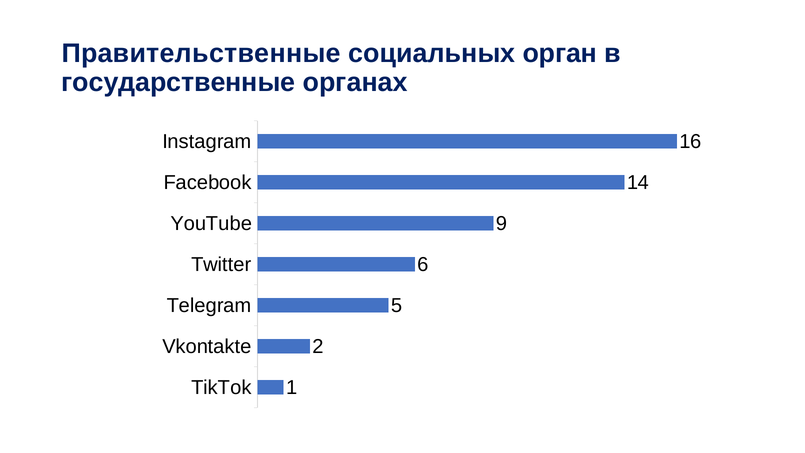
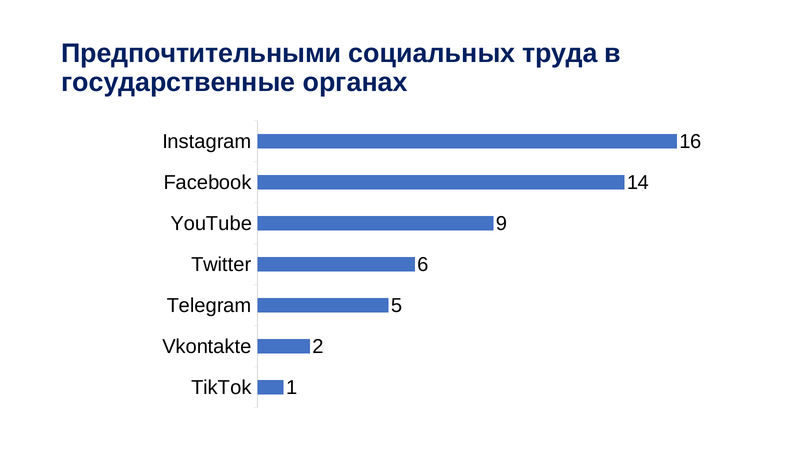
Правительственные: Правительственные -> Предпочтительными (201, 53)
орган: орган -> труда (560, 53)
